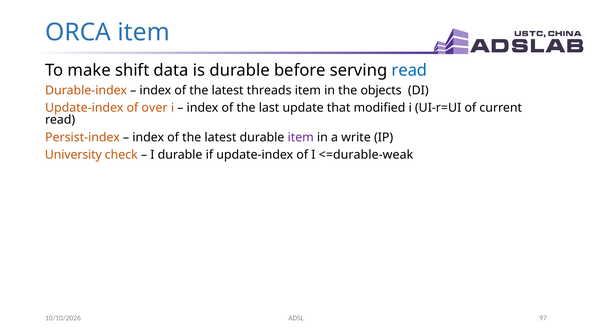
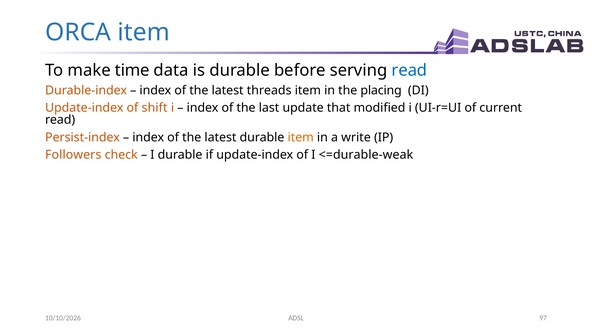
shift: shift -> time (132, 70)
objects: objects -> placing (381, 90)
over: over -> shift (155, 108)
item colour: purple -> orange (301, 137)
University: University -> Followers (73, 155)
